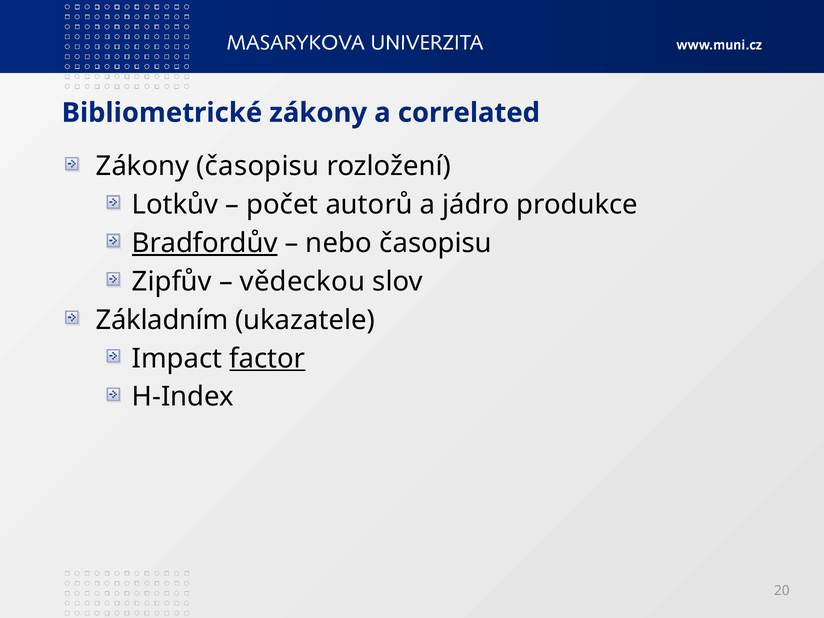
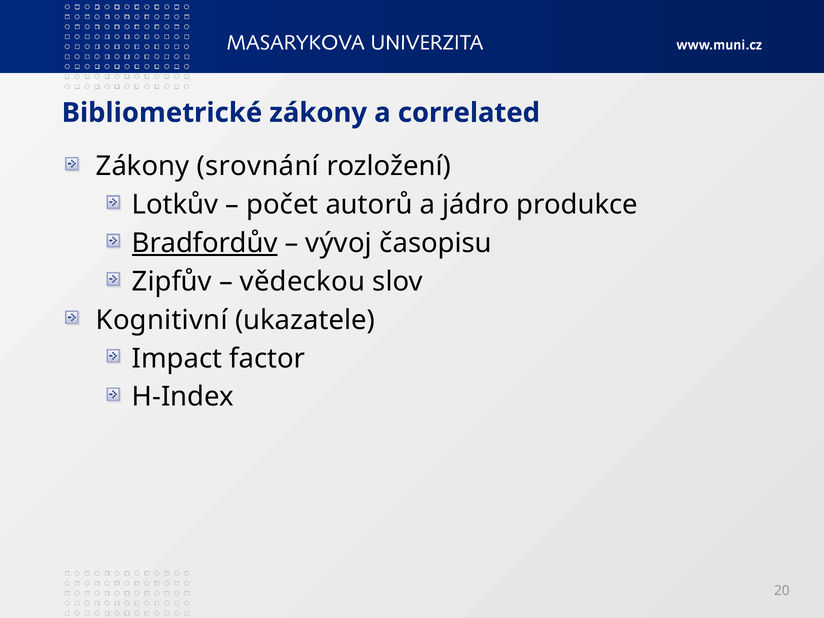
Zákony časopisu: časopisu -> srovnání (258, 166)
nebo: nebo -> vývoj (339, 243)
Základním: Základním -> Kognitivní (162, 320)
factor underline: present -> none (267, 358)
